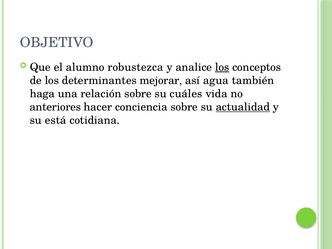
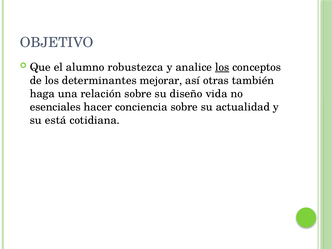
agua: agua -> otras (216, 80)
cuáles: cuáles -> diseño (186, 94)
anteriores: anteriores -> esenciales (55, 107)
actualidad underline: present -> none (243, 107)
